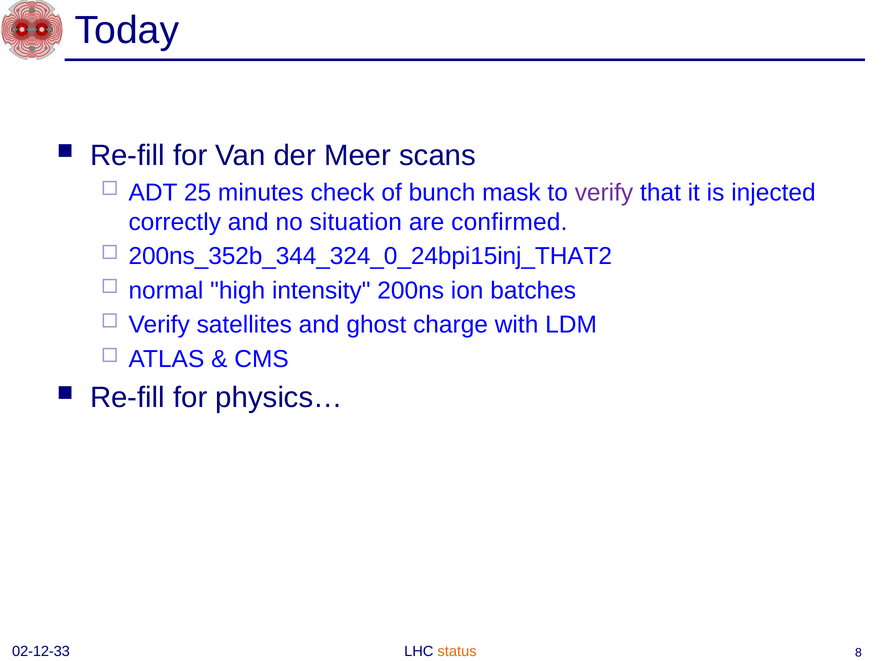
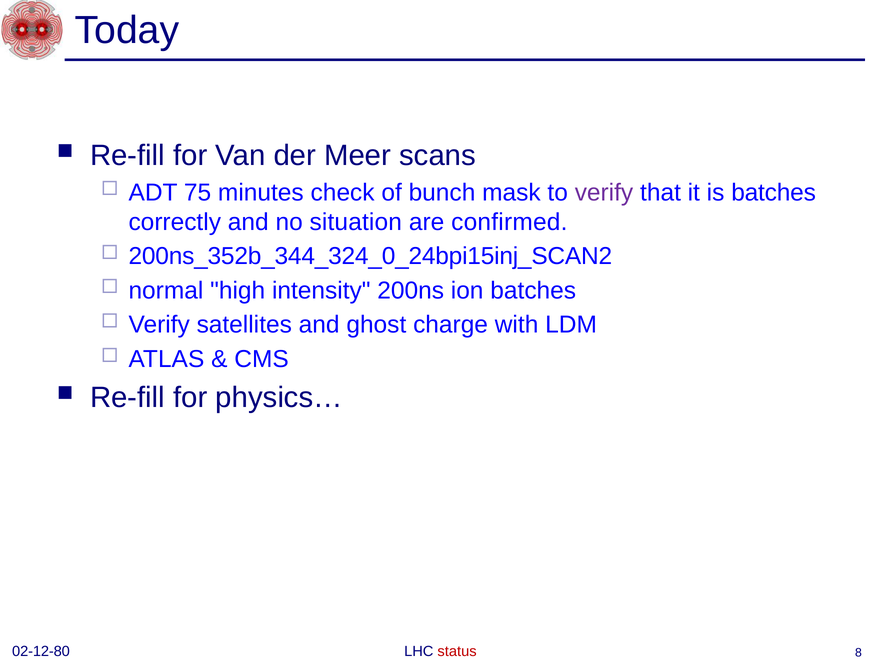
25: 25 -> 75 (198, 193)
is injected: injected -> batches (774, 193)
200ns_352b_344_324_0_24bpi15inj_THAT2: 200ns_352b_344_324_0_24bpi15inj_THAT2 -> 200ns_352b_344_324_0_24bpi15inj_SCAN2 (370, 256)
02-12-33: 02-12-33 -> 02-12-80 (41, 651)
status colour: orange -> red (457, 651)
